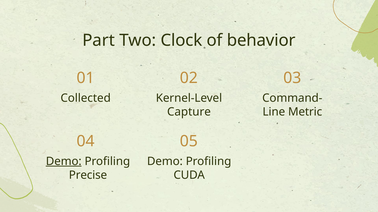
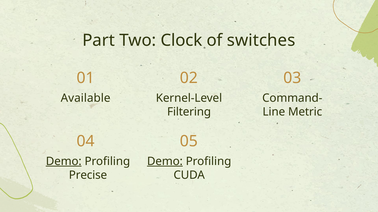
behavior: behavior -> switches (261, 40)
Collected: Collected -> Available (86, 98)
Capture: Capture -> Filtering (189, 112)
Demo underline: none -> present (165, 162)
